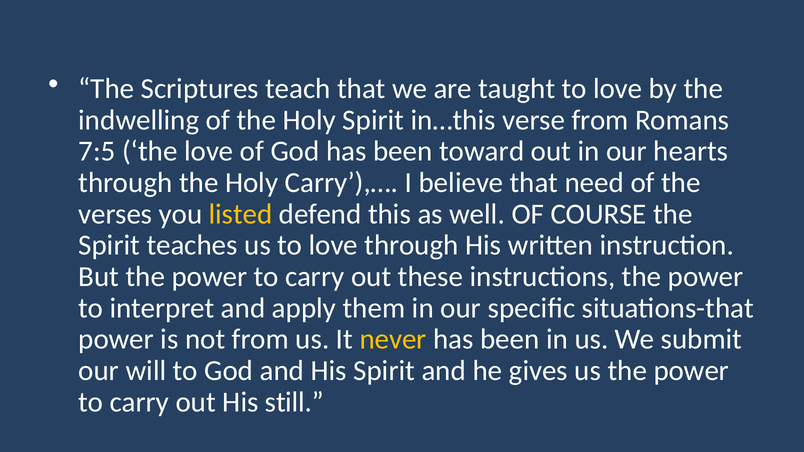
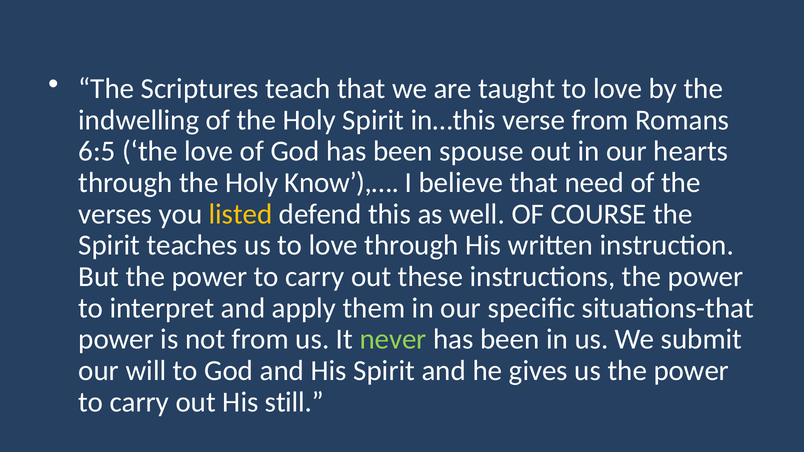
7:5: 7:5 -> 6:5 (97, 151)
toward: toward -> spouse (482, 151)
Carry’),…: Carry’),… -> Know’),… (342, 183)
never colour: yellow -> light green (393, 339)
